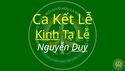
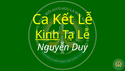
Duy underline: present -> none (80, 47)
